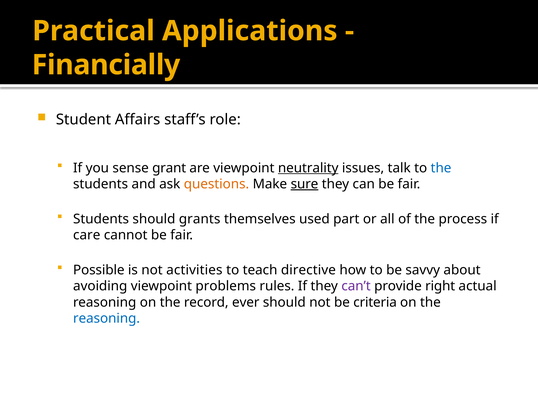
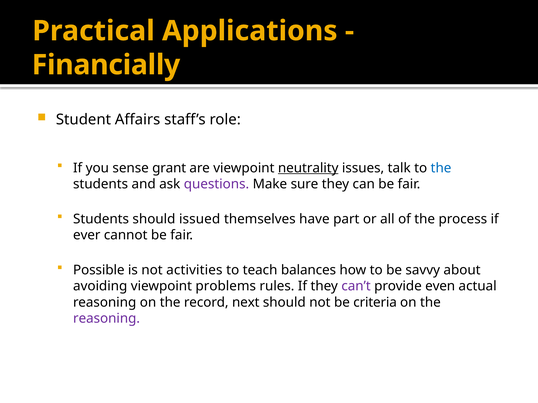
questions colour: orange -> purple (216, 184)
sure underline: present -> none (305, 184)
grants: grants -> issued (200, 219)
used: used -> have (314, 219)
care: care -> ever (87, 235)
directive: directive -> balances (308, 270)
right: right -> even (440, 287)
ever: ever -> next (246, 303)
reasoning colour: blue -> purple (107, 319)
